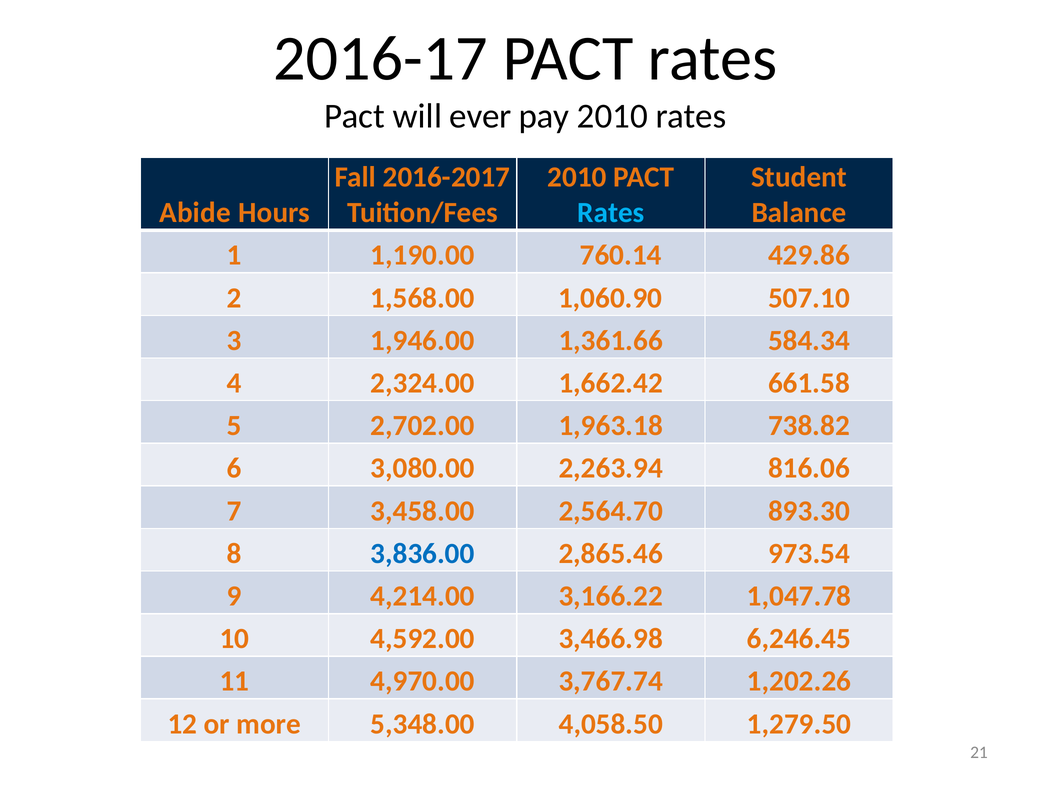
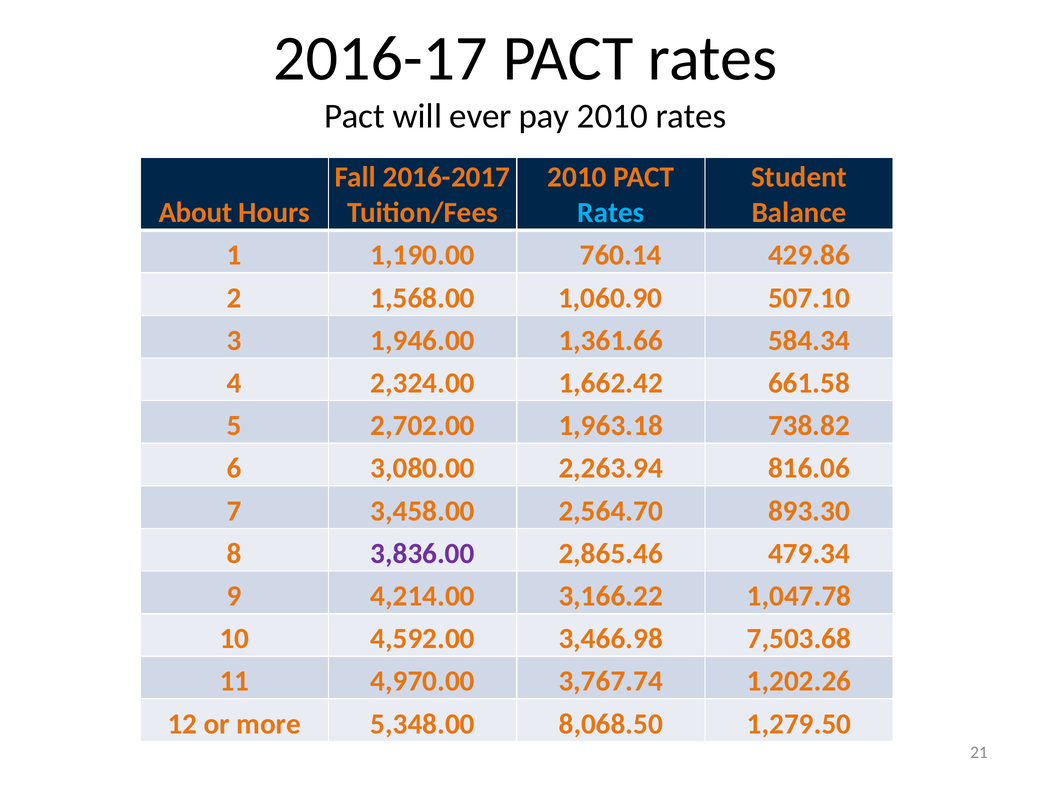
Abide: Abide -> About (195, 213)
3,836.00 colour: blue -> purple (422, 554)
973.54: 973.54 -> 479.34 (809, 554)
6,246.45: 6,246.45 -> 7,503.68 (799, 639)
4,058.50: 4,058.50 -> 8,068.50 (611, 724)
